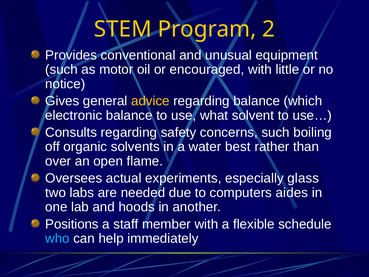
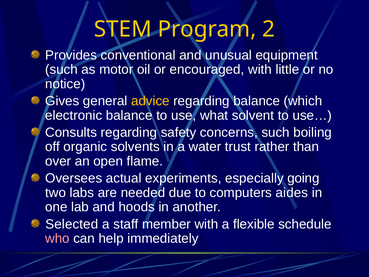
best: best -> trust (238, 147)
glass: glass -> going (303, 178)
Positions: Positions -> Selected (72, 224)
who colour: light blue -> pink (57, 238)
